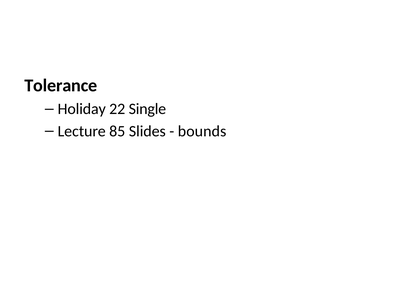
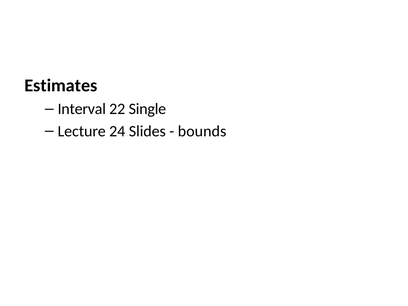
Tolerance: Tolerance -> Estimates (61, 86)
Holiday: Holiday -> Interval (82, 109)
85: 85 -> 24 (117, 131)
